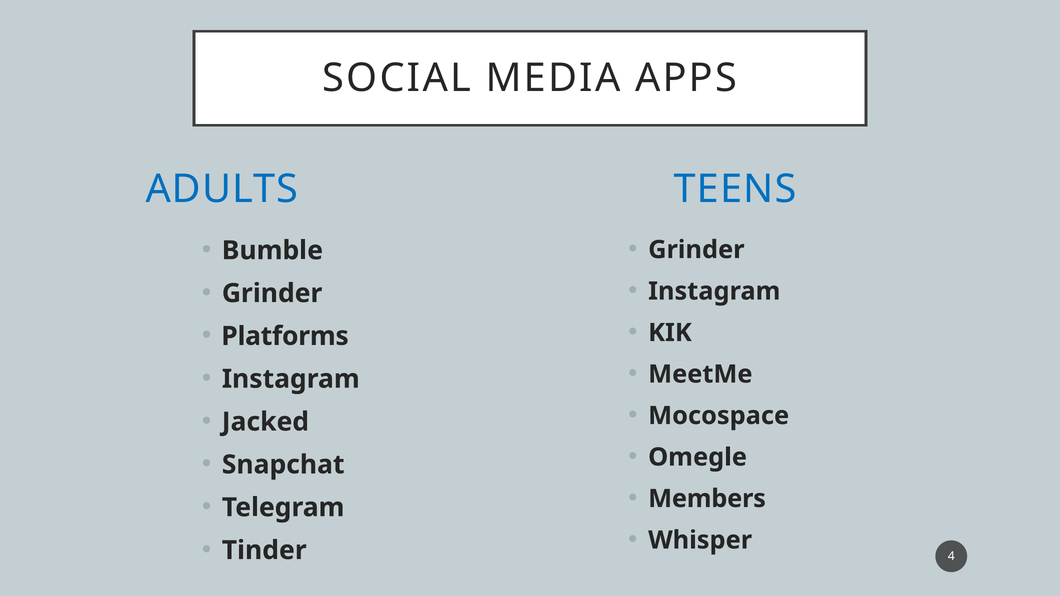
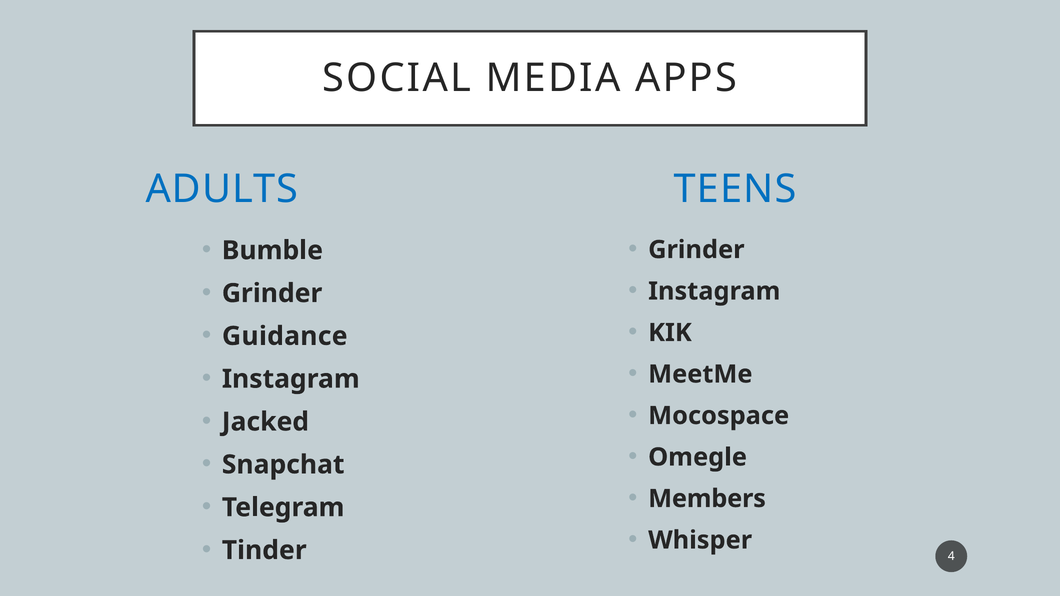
Platforms: Platforms -> Guidance (285, 336)
